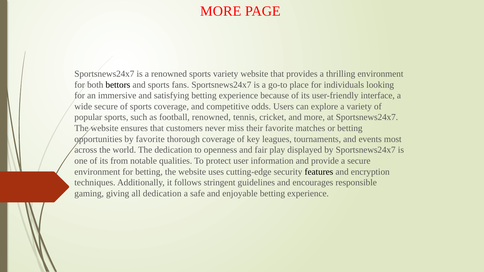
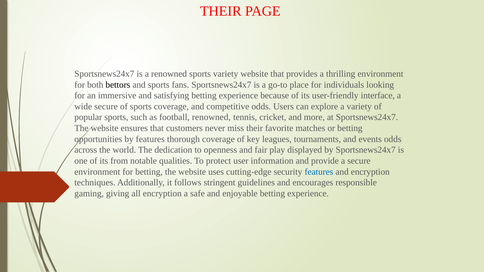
MORE: MORE -> THEIR (221, 11)
by favorite: favorite -> features (150, 139)
events most: most -> odds (393, 139)
features colour: black -> blue (319, 172)
all dedication: dedication -> encryption (162, 194)
